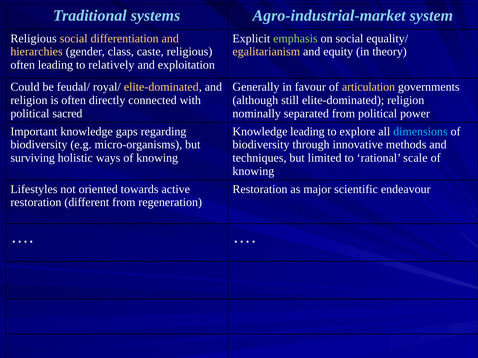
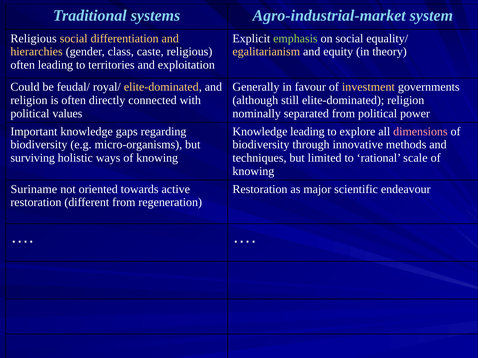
relatively: relatively -> territories (111, 65)
articulation: articulation -> investment (368, 87)
sacred: sacred -> values (67, 114)
dimensions colour: light blue -> pink (420, 132)
Lifestyles: Lifestyles -> Suriname (34, 189)
